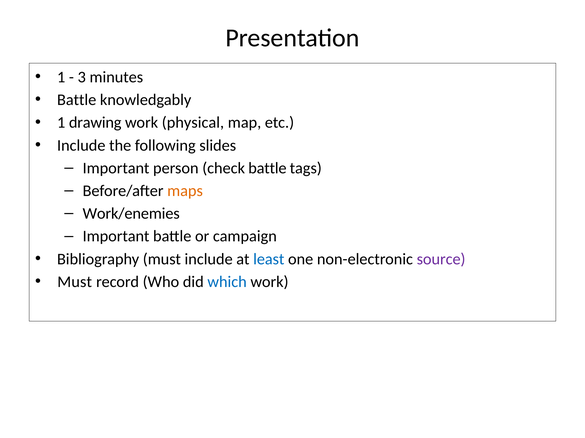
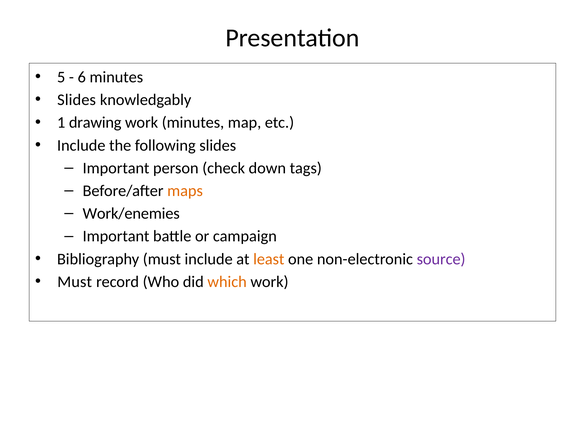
1: 1 -> 5 (61, 77)
3: 3 -> 6 (82, 77)
Battle: Battle -> Slides (77, 100)
work physical: physical -> minutes (193, 123)
check battle: battle -> down (267, 168)
least colour: blue -> orange (269, 259)
which colour: blue -> orange (227, 282)
